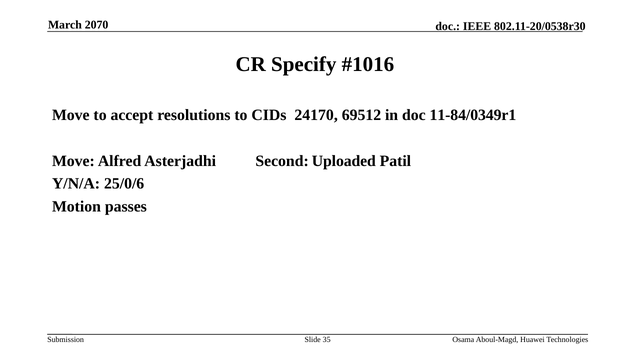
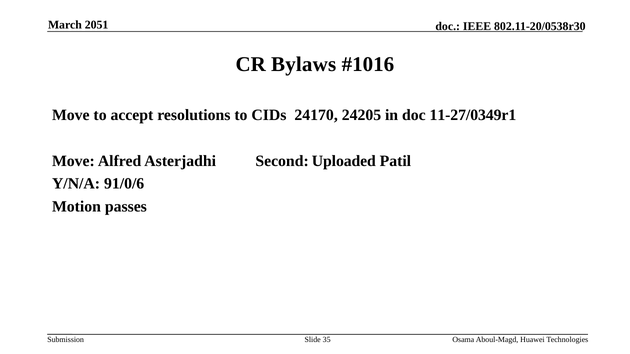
2070: 2070 -> 2051 (97, 25)
Specify: Specify -> Bylaws (304, 64)
69512: 69512 -> 24205 (361, 115)
11-84/0349r1: 11-84/0349r1 -> 11-27/0349r1 (473, 115)
25/0/6: 25/0/6 -> 91/0/6 (124, 184)
